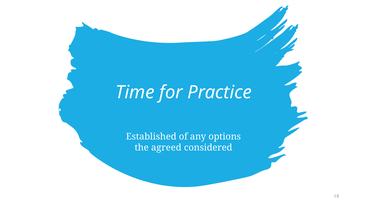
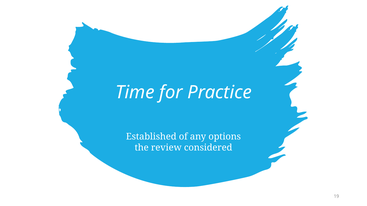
agreed: agreed -> review (166, 148)
